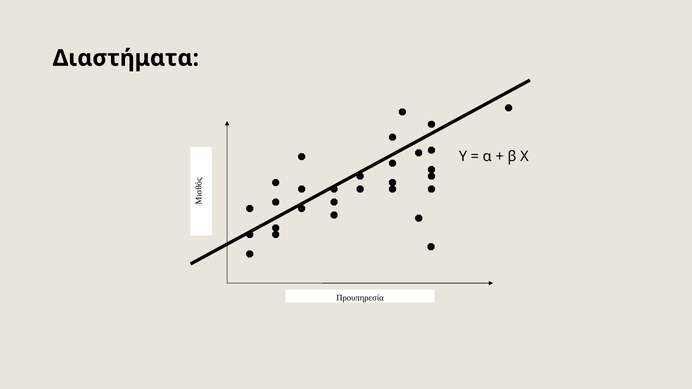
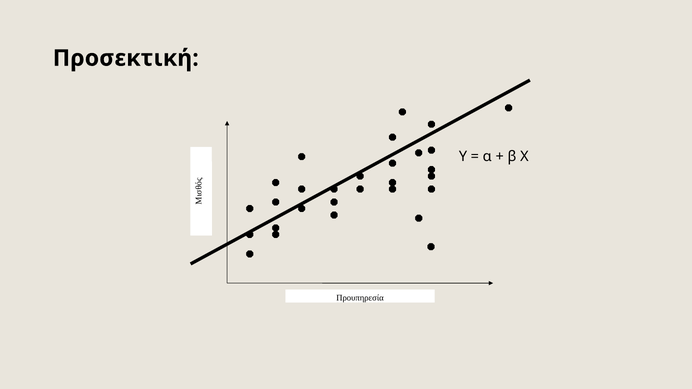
Διαστήματα: Διαστήματα -> Προσεκτική (126, 58)
